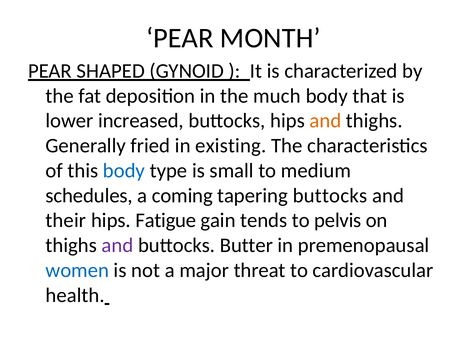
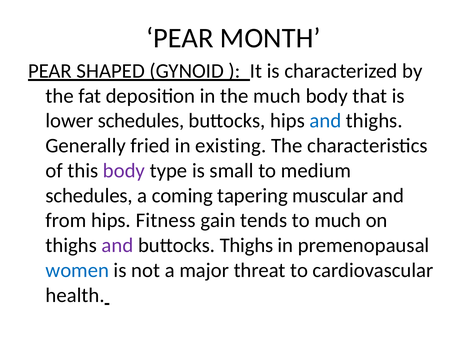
lower increased: increased -> schedules (141, 121)
and colour: orange -> blue (325, 121)
body colour: blue -> purple (124, 171)
tapering buttocks: buttocks -> muscular (330, 196)
their: their -> from (66, 221)
Fatigue: Fatigue -> Fitness (166, 221)
to pelvis: pelvis -> much (338, 221)
buttocks Butter: Butter -> Thighs (246, 246)
